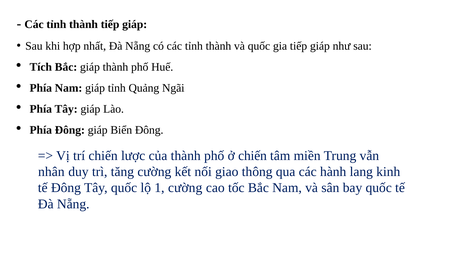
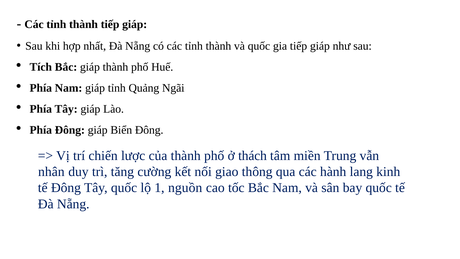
ở chiến: chiến -> thách (253, 155)
1 cường: cường -> nguồn (185, 188)
